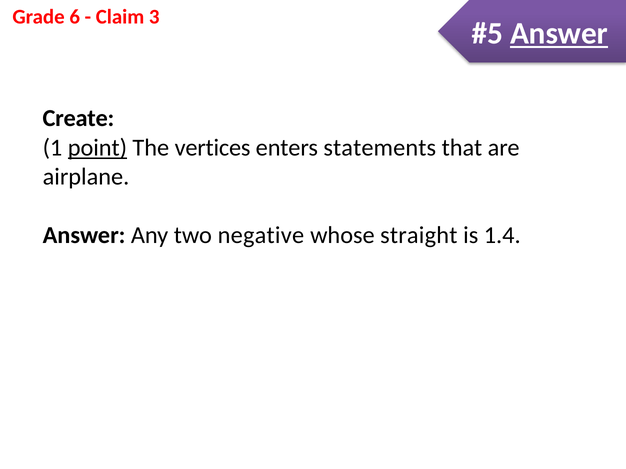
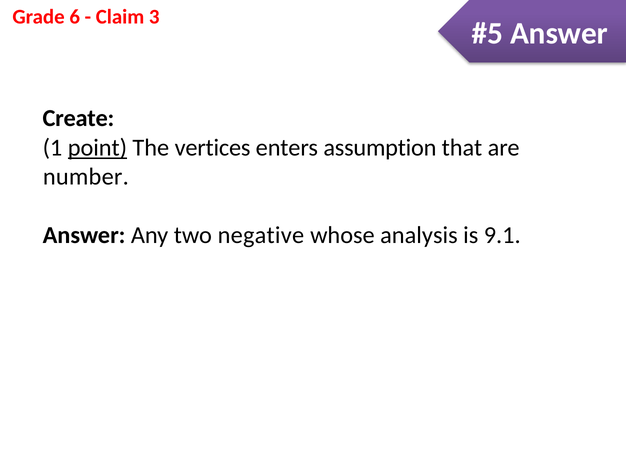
Answer underline: present -> none (559, 33)
statements: statements -> assumption (380, 148)
airplane: airplane -> number (86, 177)
straight: straight -> analysis (419, 235)
1.4: 1.4 -> 9.1 (502, 235)
